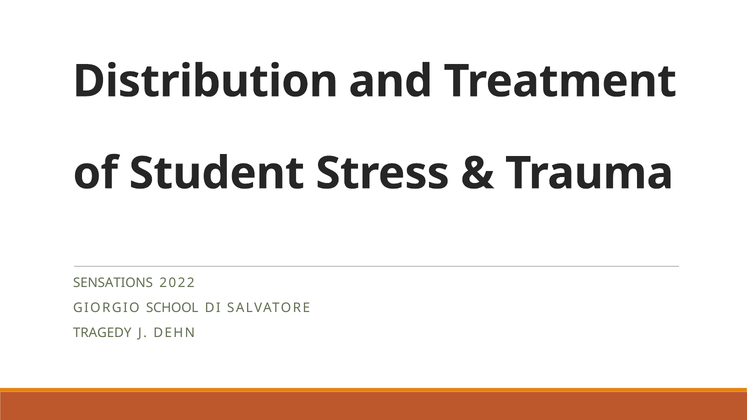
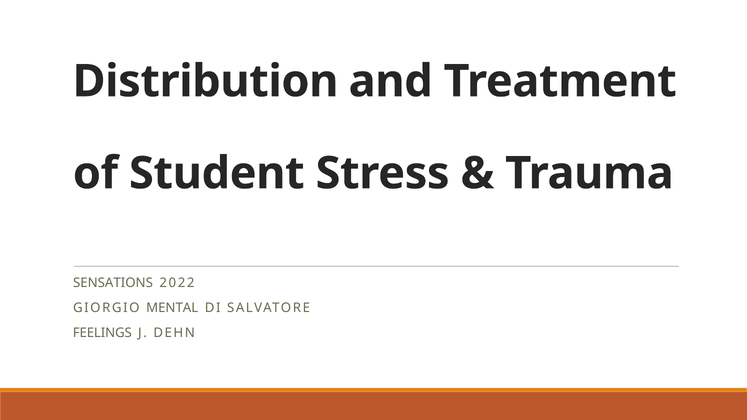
SCHOOL: SCHOOL -> MENTAL (172, 308)
TRAGEDY: TRAGEDY -> FEELINGS (102, 333)
